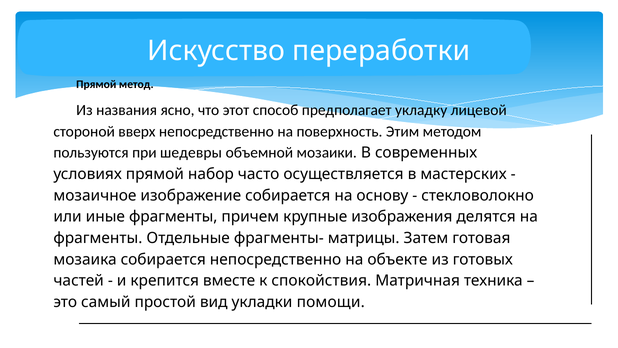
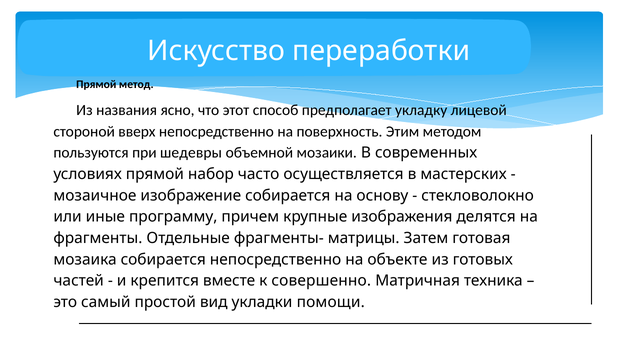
иные фрагменты: фрагменты -> программу (173, 217)
спокойствия: спокойствия -> совершенно (321, 281)
